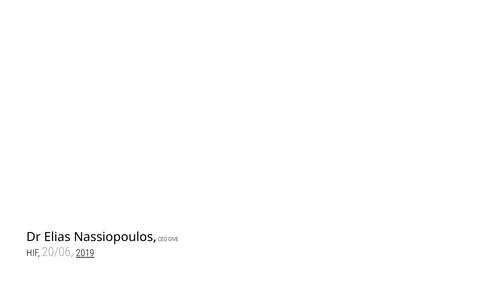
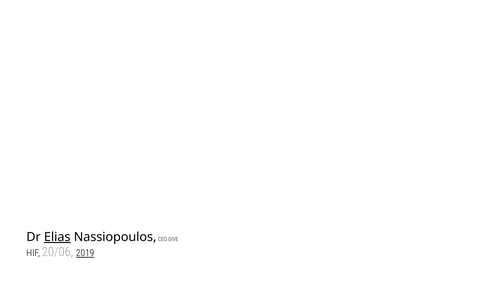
Elias underline: none -> present (57, 237)
